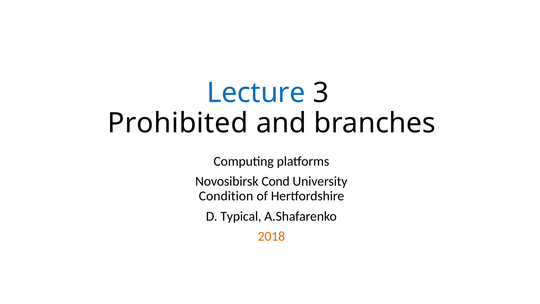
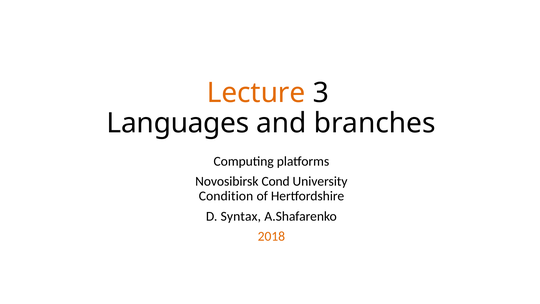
Lecture colour: blue -> orange (256, 93)
Prohibited: Prohibited -> Languages (178, 123)
Typical: Typical -> Syntax (241, 216)
